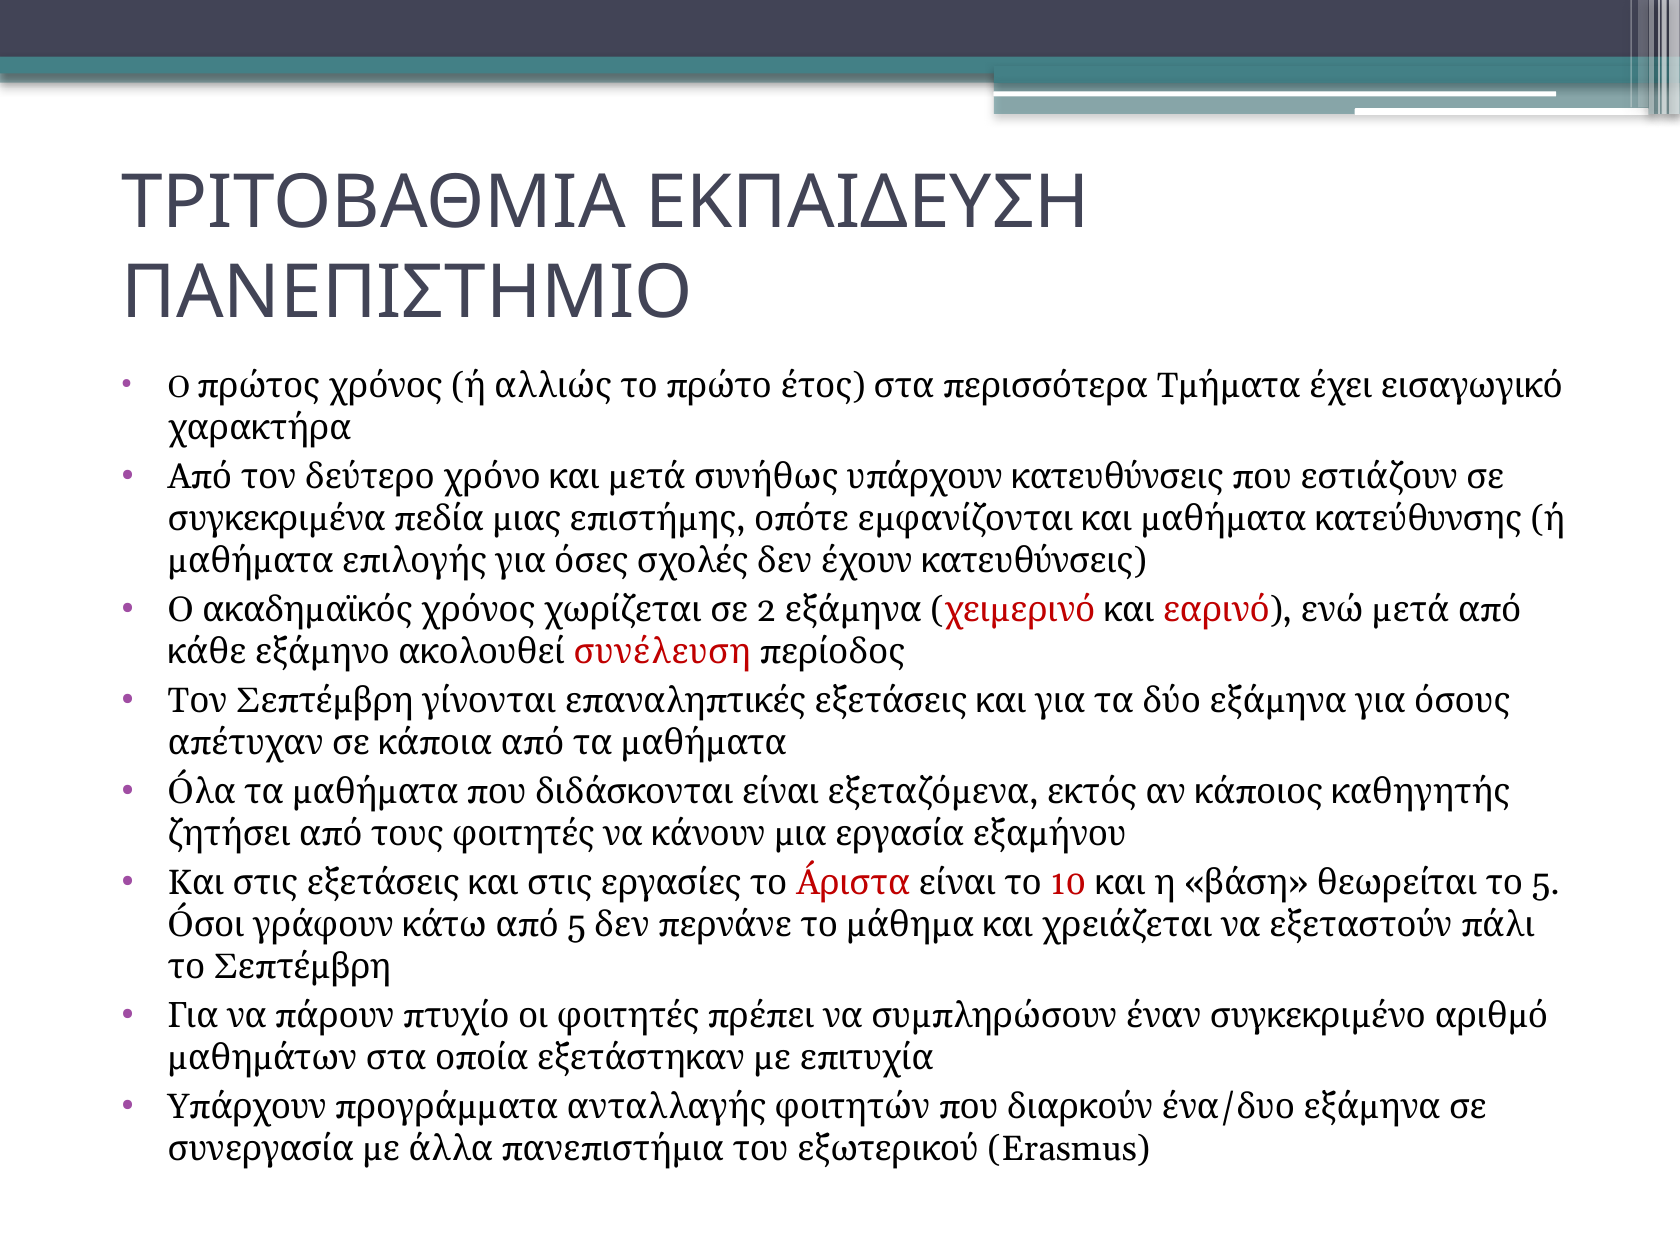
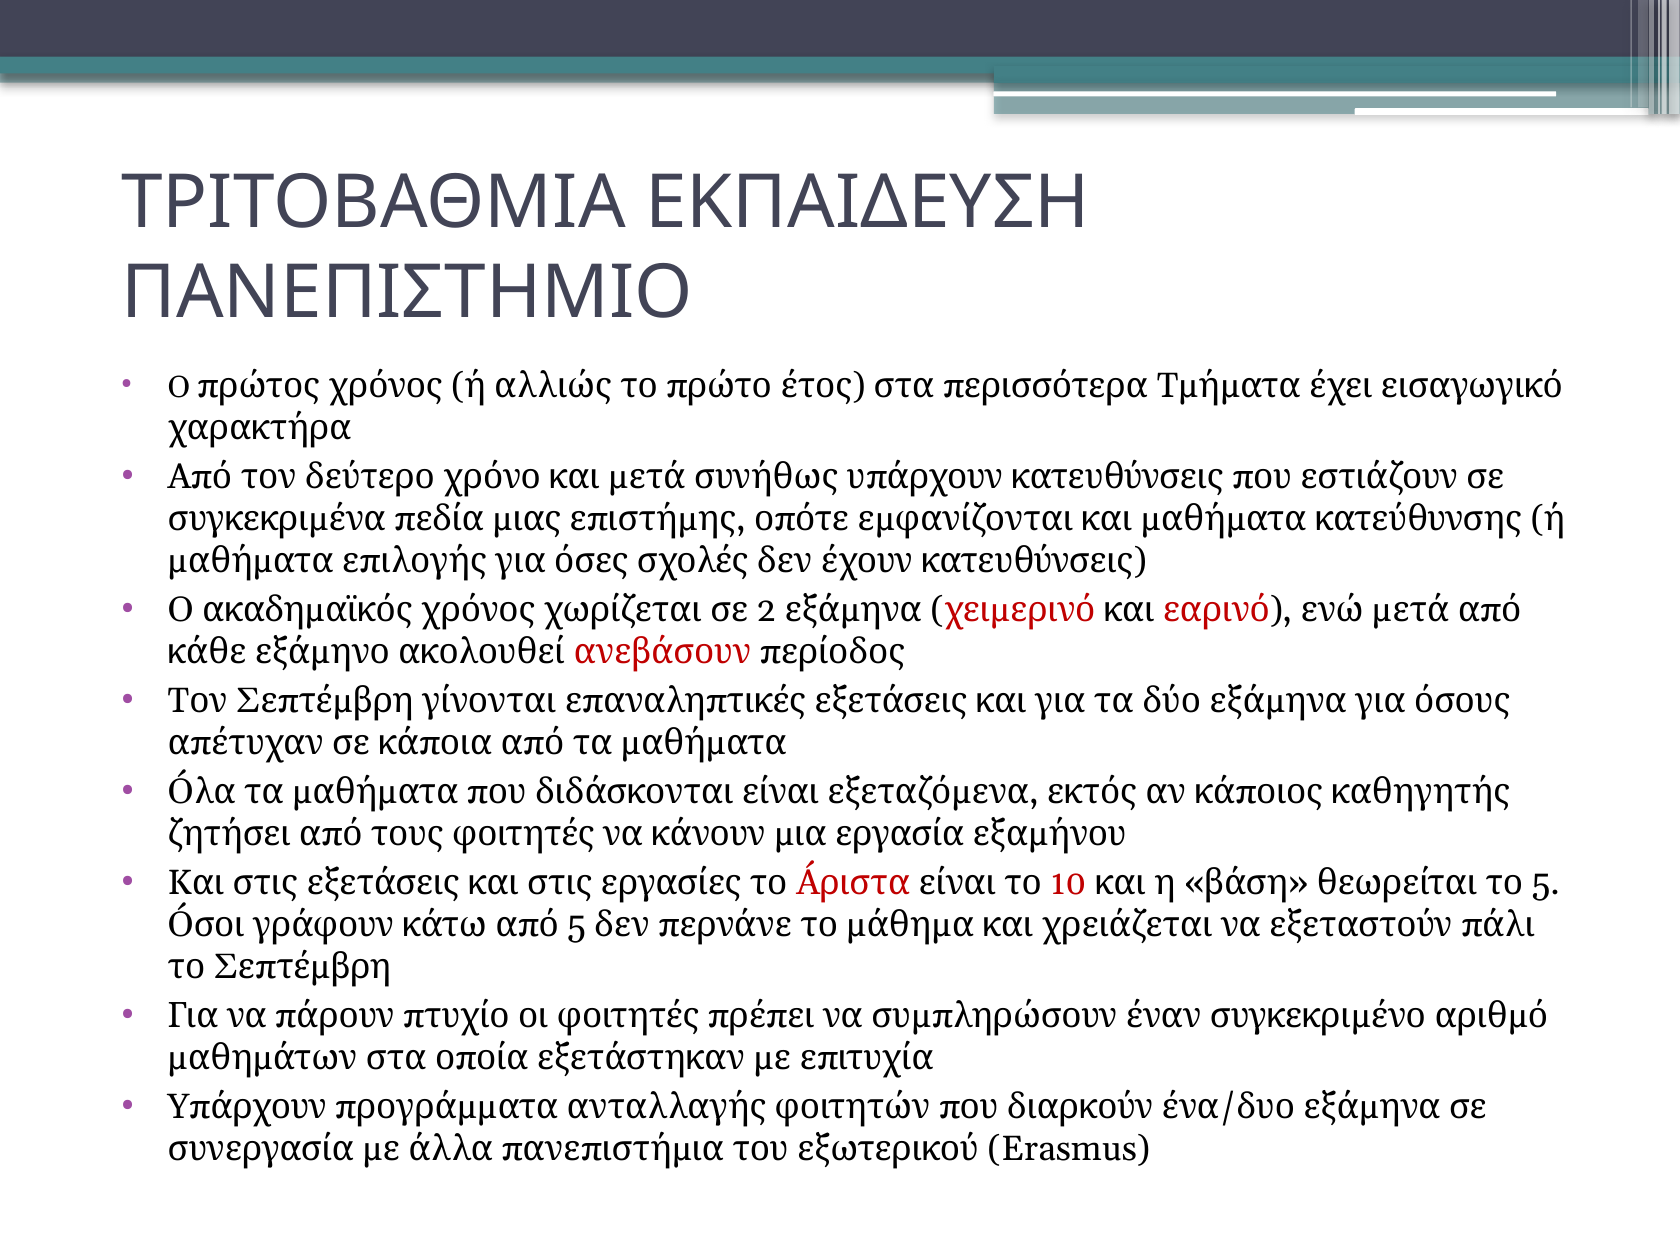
συνέλευση: συνέλευση -> ανεβάσουν (663, 652)
